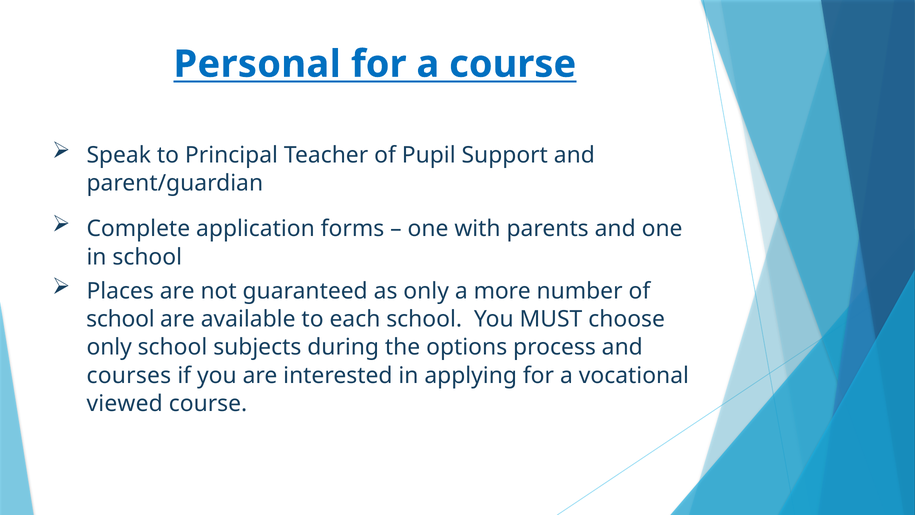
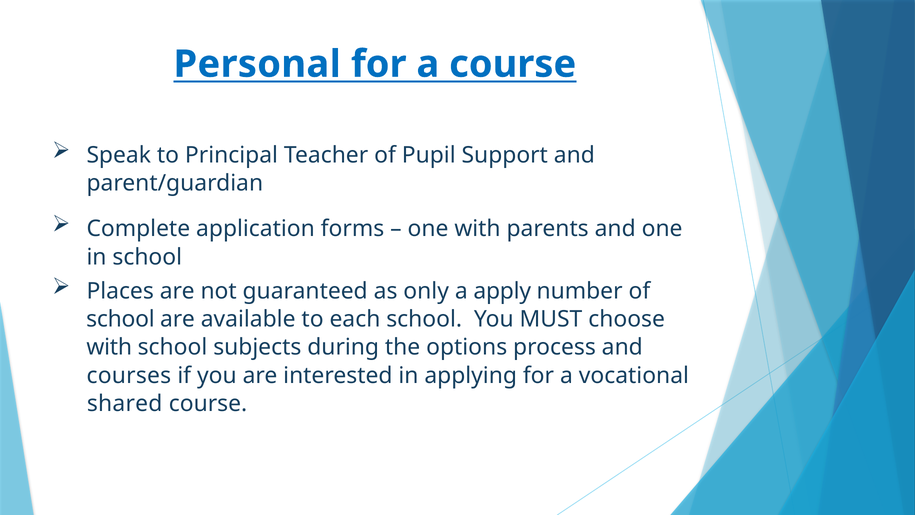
more: more -> apply (502, 291)
only: only -> with (109, 347)
viewed: viewed -> shared (125, 403)
